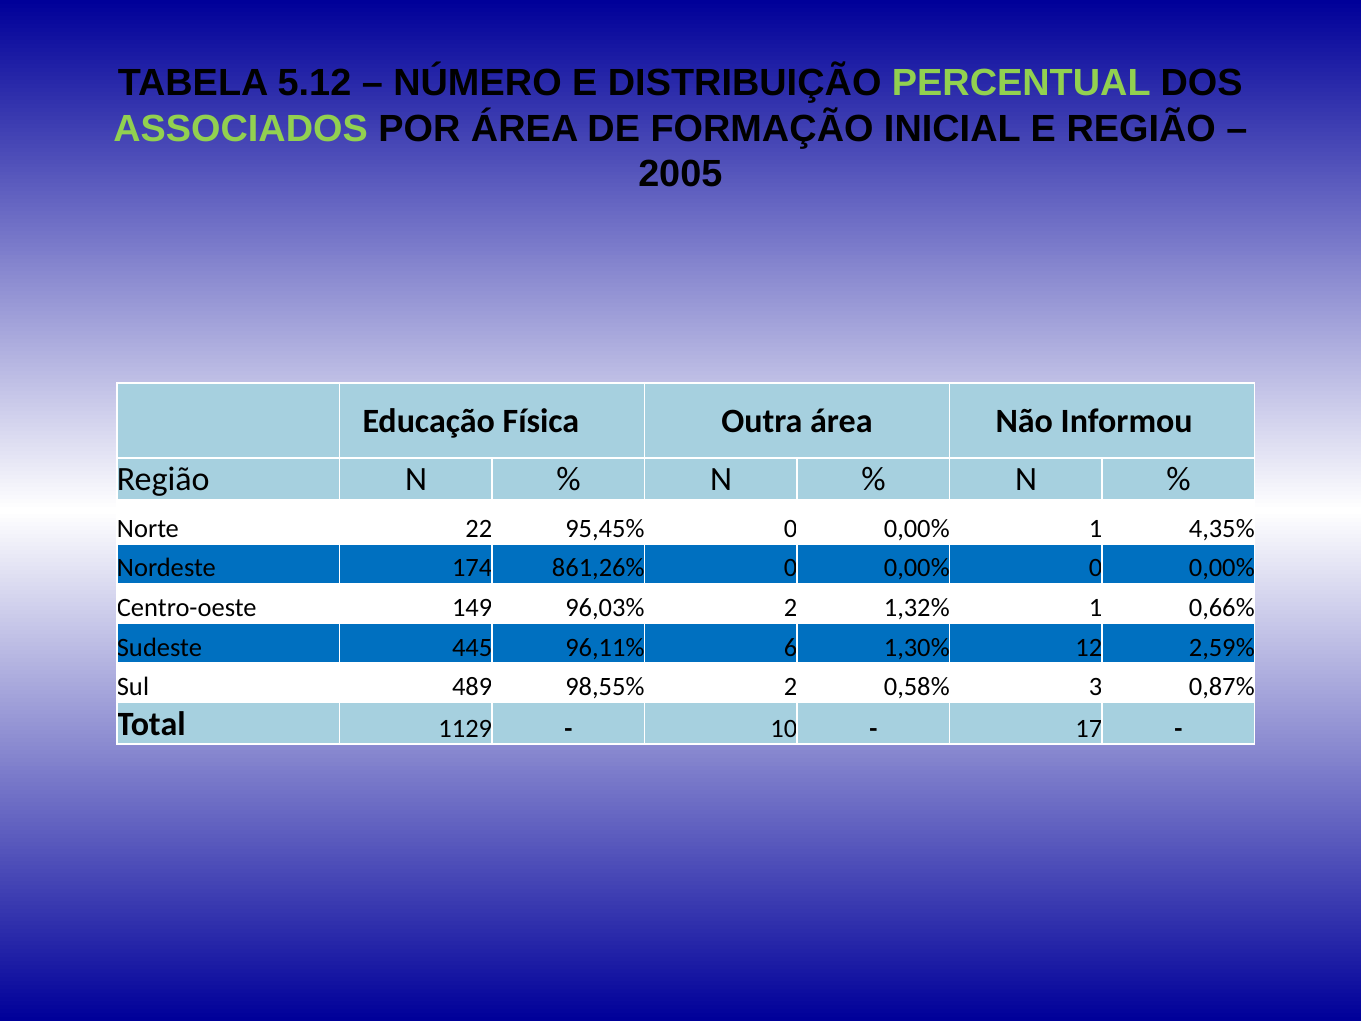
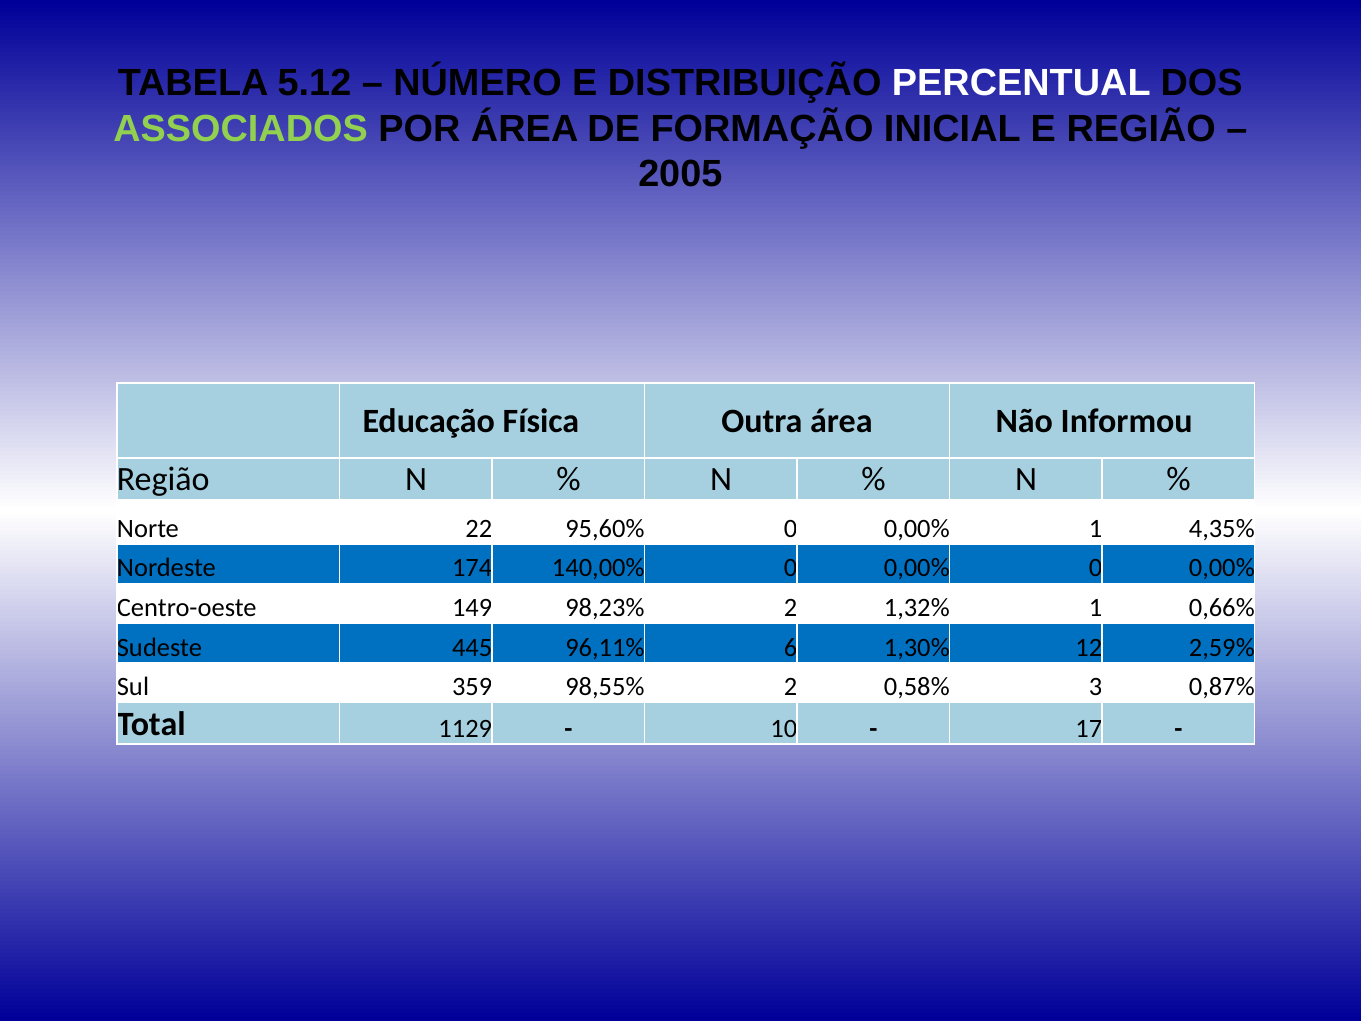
PERCENTUAL colour: light green -> white (1021, 83)
95,45%: 95,45% -> 95,60% (605, 529)
861,26%: 861,26% -> 140,00% (598, 568)
96,03%: 96,03% -> 98,23% (605, 608)
489: 489 -> 359 (472, 687)
